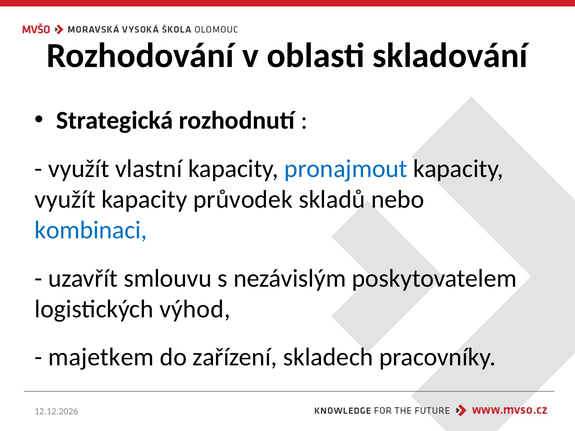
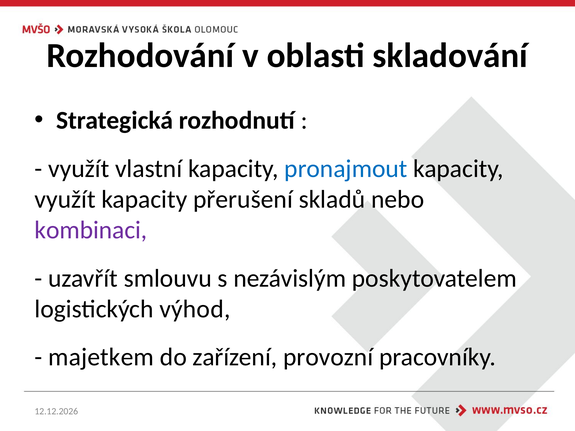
průvodek: průvodek -> přerušení (243, 200)
kombinaci colour: blue -> purple (91, 230)
skladech: skladech -> provozní (328, 357)
